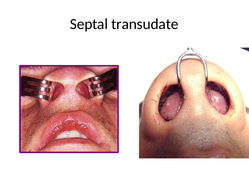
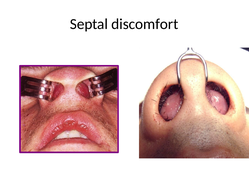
transudate: transudate -> discomfort (145, 24)
